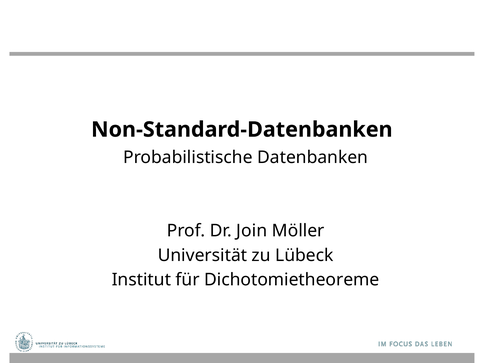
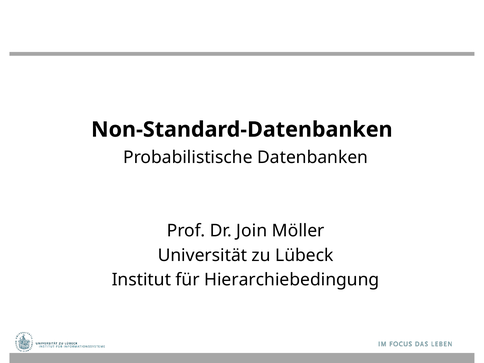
Dichotomietheoreme: Dichotomietheoreme -> Hierarchiebedingung (292, 280)
